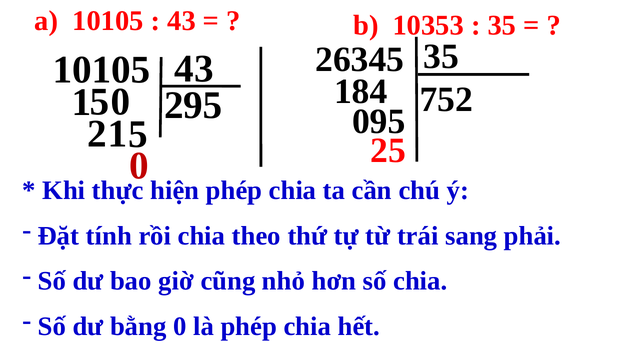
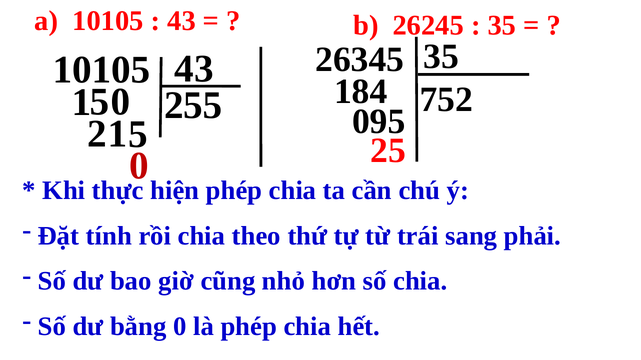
10353: 10353 -> 26245 (428, 25)
9: 9 -> 5 (193, 106)
